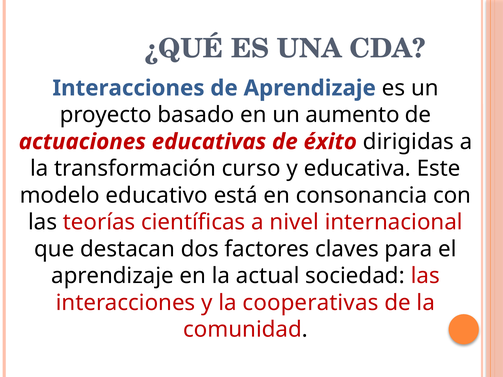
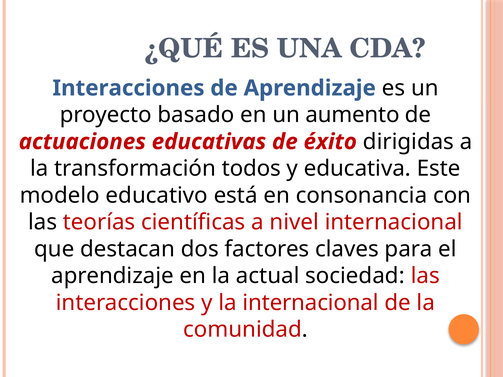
curso: curso -> todos (251, 169)
la cooperativas: cooperativas -> internacional (311, 303)
